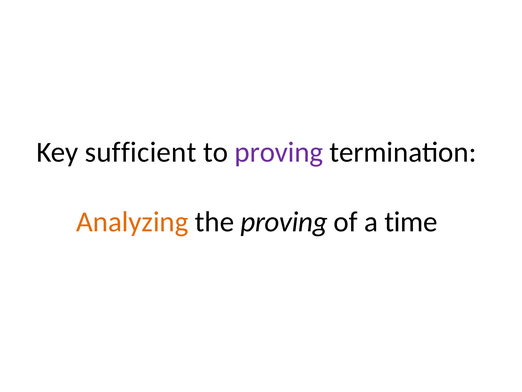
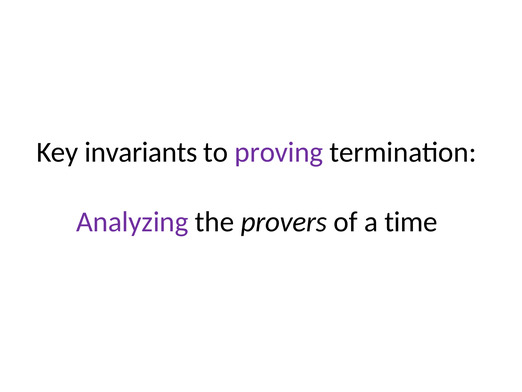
sufficient: sufficient -> invariants (141, 152)
Analyzing colour: orange -> purple (132, 222)
the proving: proving -> provers (284, 222)
